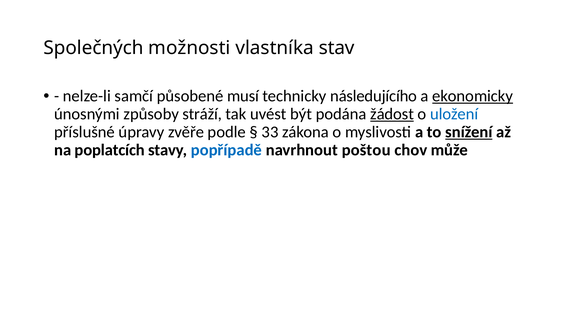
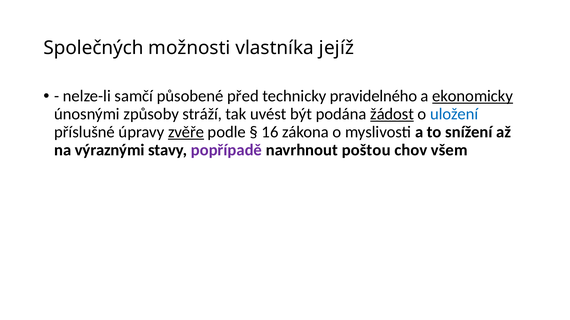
stav: stav -> jejíž (337, 48)
musí: musí -> před (243, 96)
následujícího: následujícího -> pravidelného (374, 96)
zvěře underline: none -> present (186, 132)
33: 33 -> 16 (270, 132)
snížení underline: present -> none (469, 132)
poplatcích: poplatcích -> výraznými (110, 150)
popřípadě colour: blue -> purple (226, 150)
může: může -> všem (449, 150)
